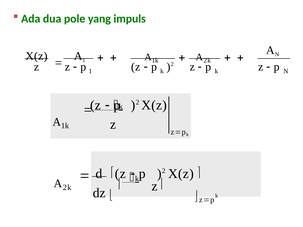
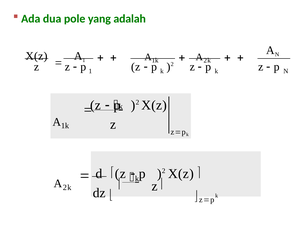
impuls: impuls -> adalah (130, 19)
